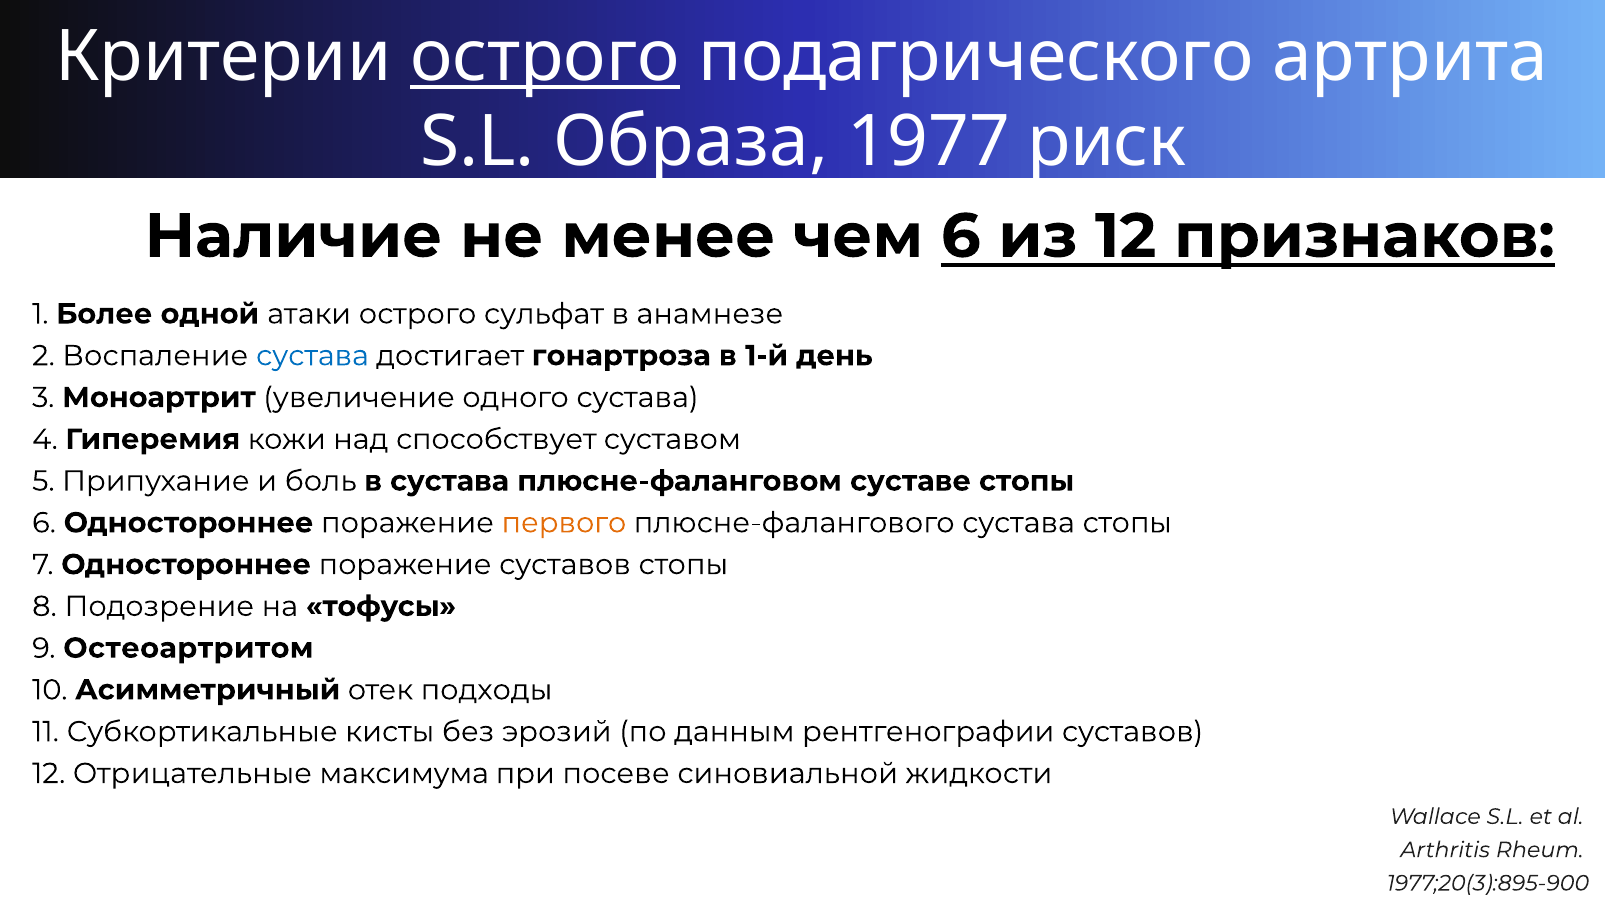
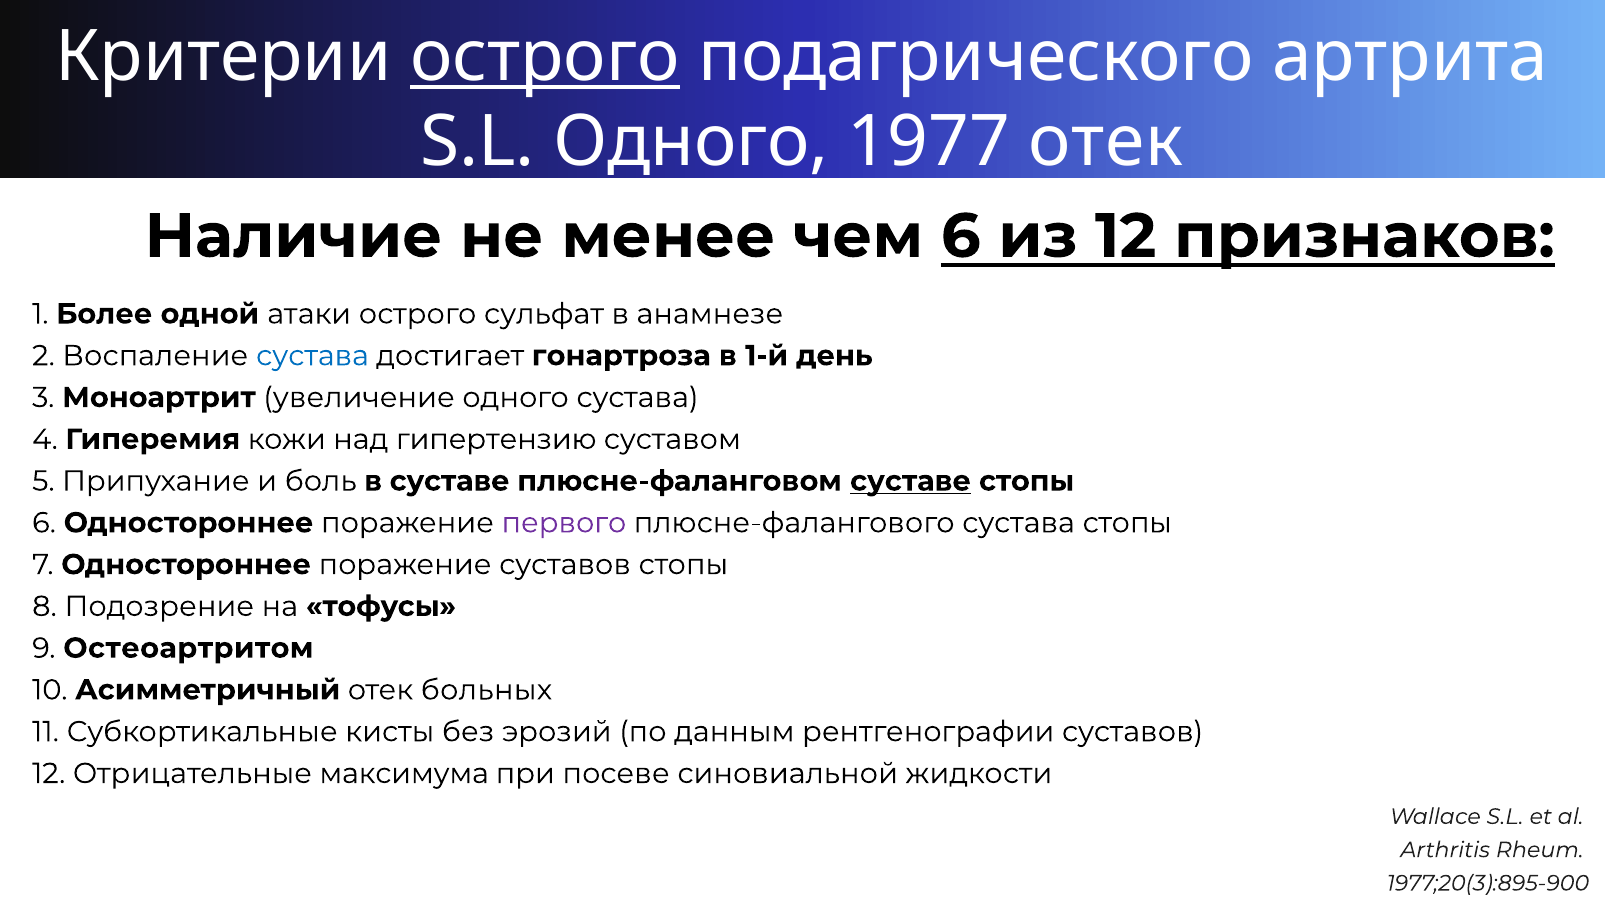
S.L Образа: Образа -> Одного (691, 142)
1977 риск: риск -> отек (1106, 142)
способствует: способствует -> гипертензию (496, 439)
в сустава: сустава -> суставе (450, 481)
суставе underline: none -> present (911, 481)
первого colour: orange -> purple (564, 523)
подходы: подходы -> больных (486, 690)
